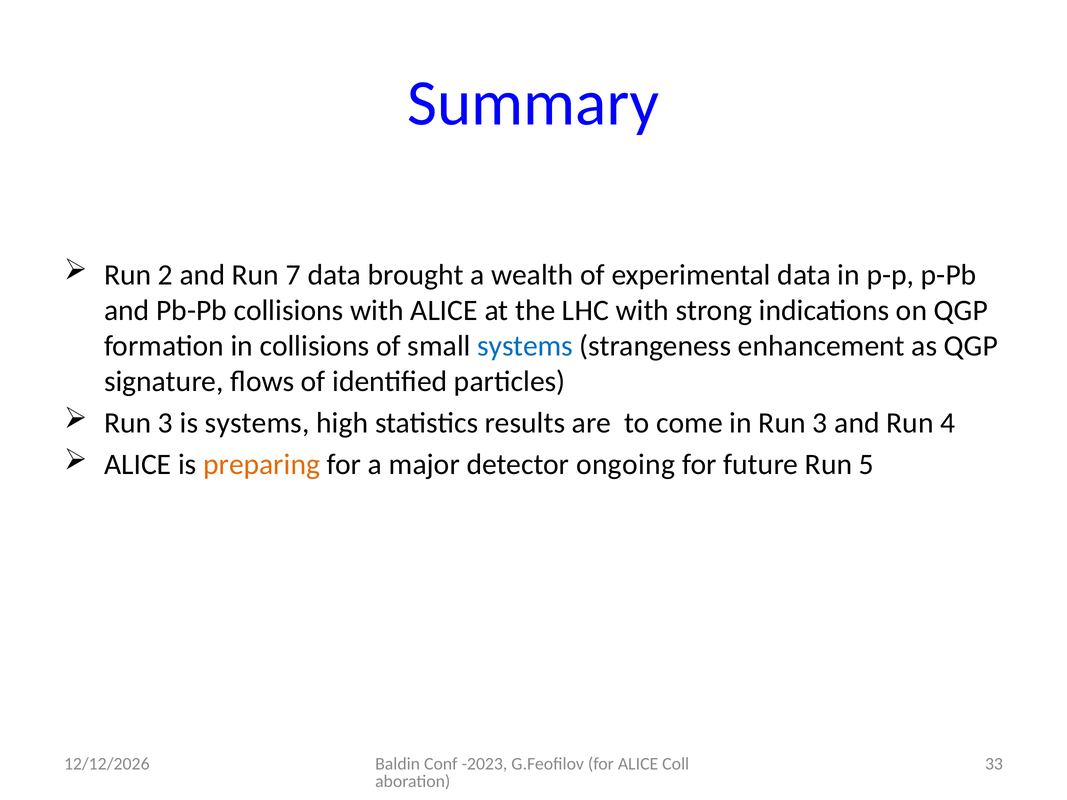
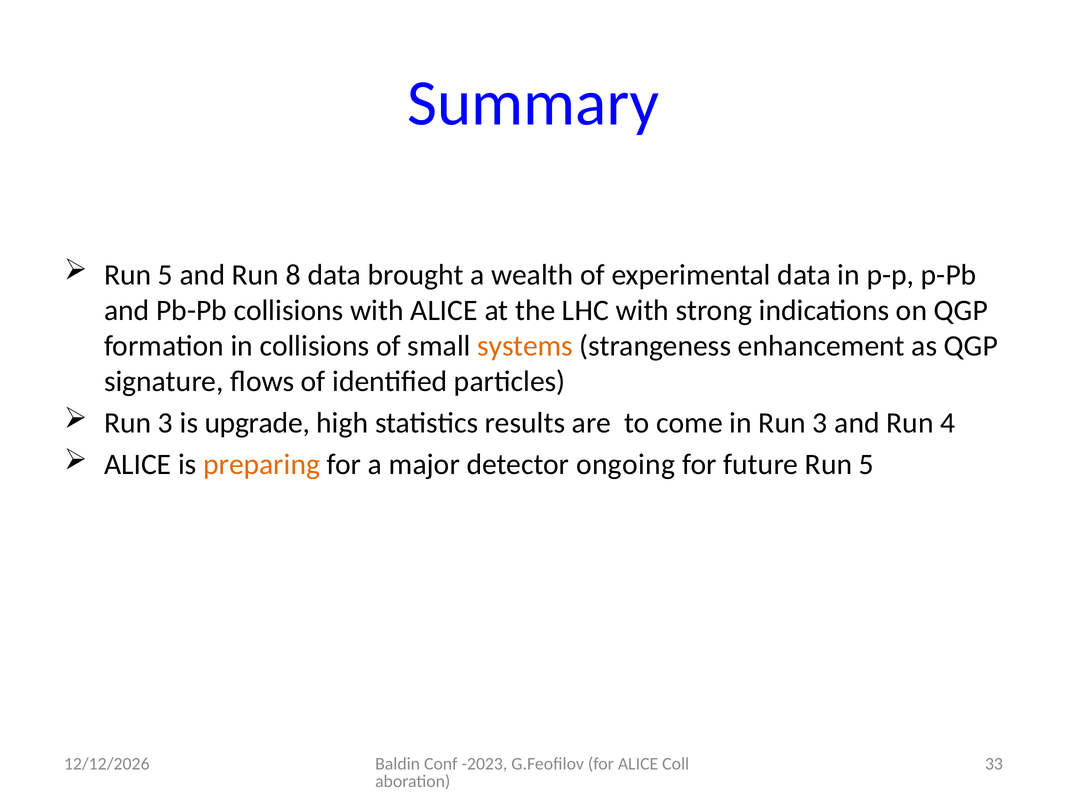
2: 2 -> 5 (165, 275)
7: 7 -> 8 (293, 275)
systems colour: blue -> orange (525, 346)
is systems: systems -> upgrade (257, 423)
